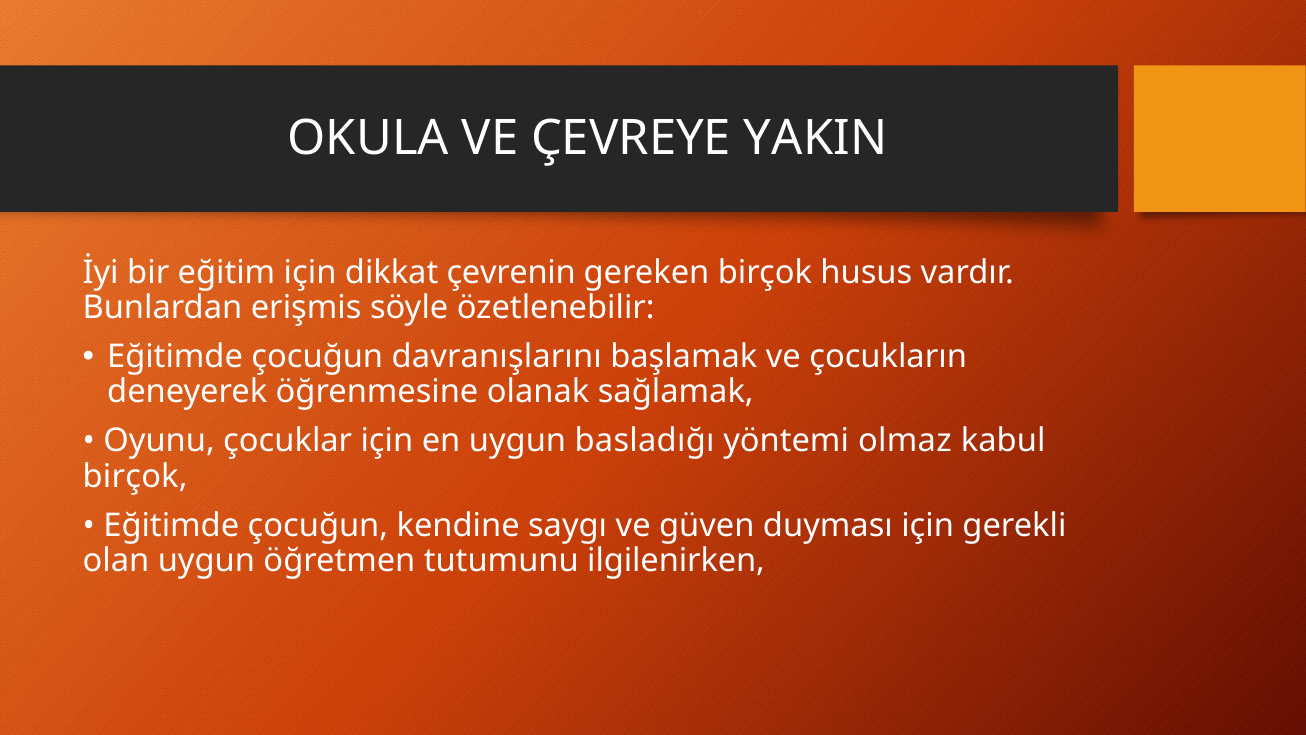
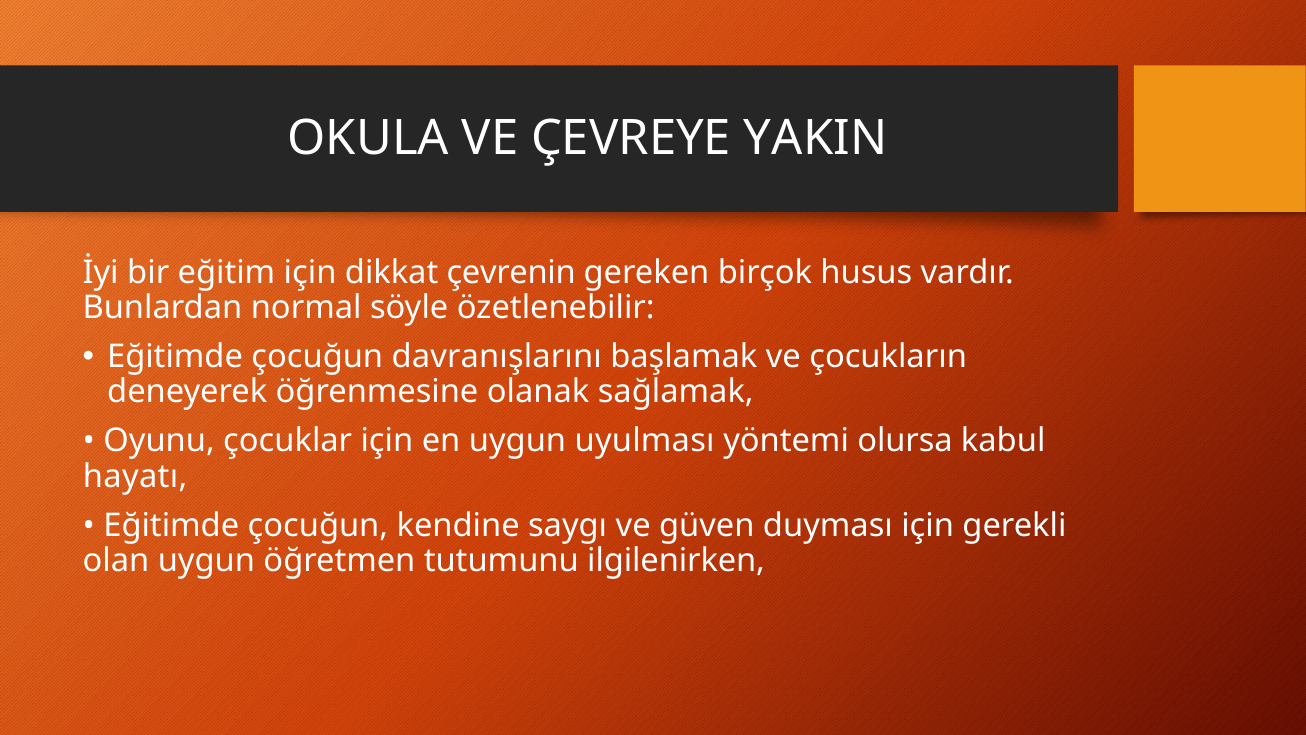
erişmis: erişmis -> normal (306, 308)
basladığı: basladığı -> uyulması (645, 441)
olmaz: olmaz -> olursa (905, 441)
birçok: birçok -> hayatı (135, 476)
